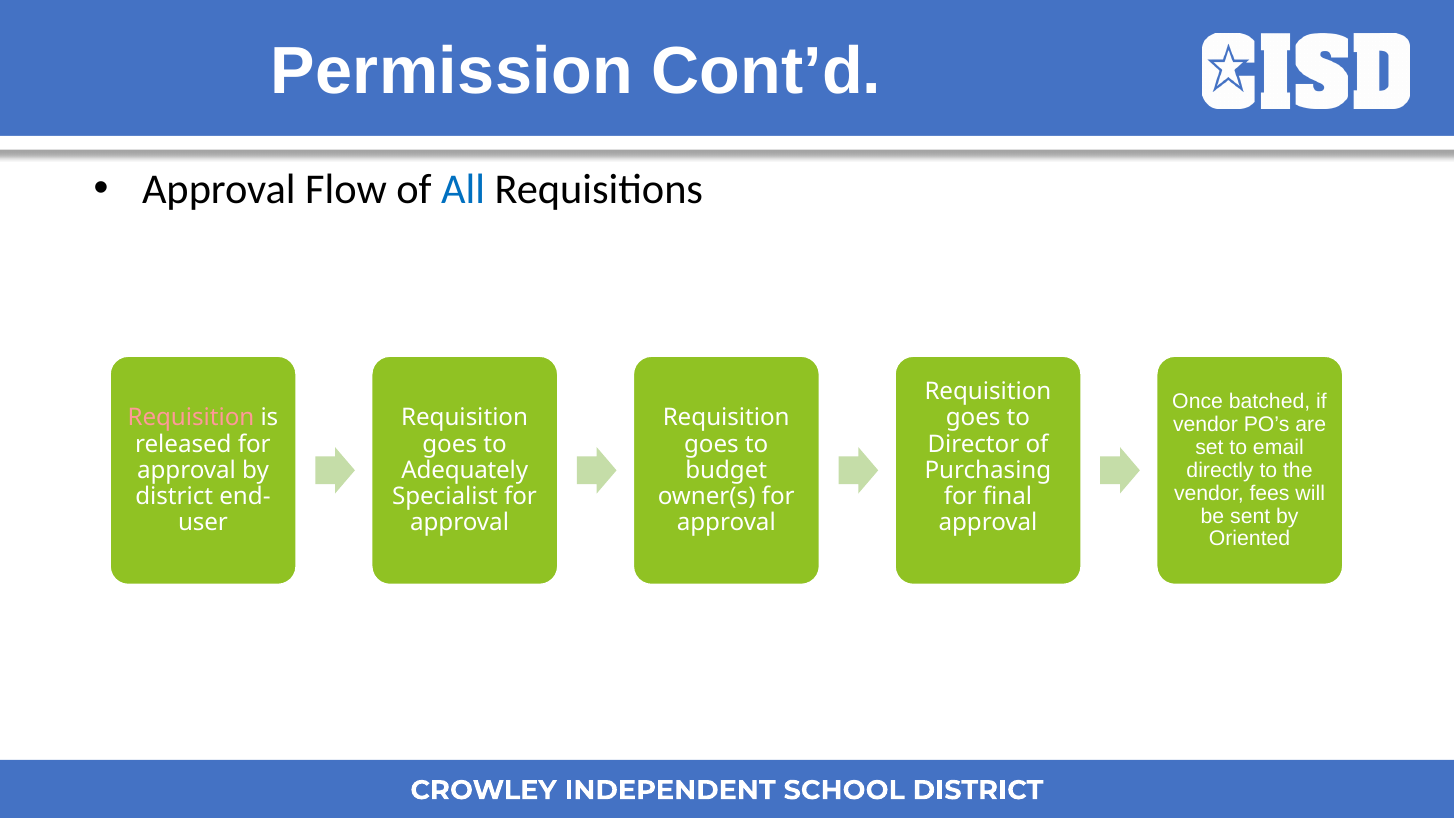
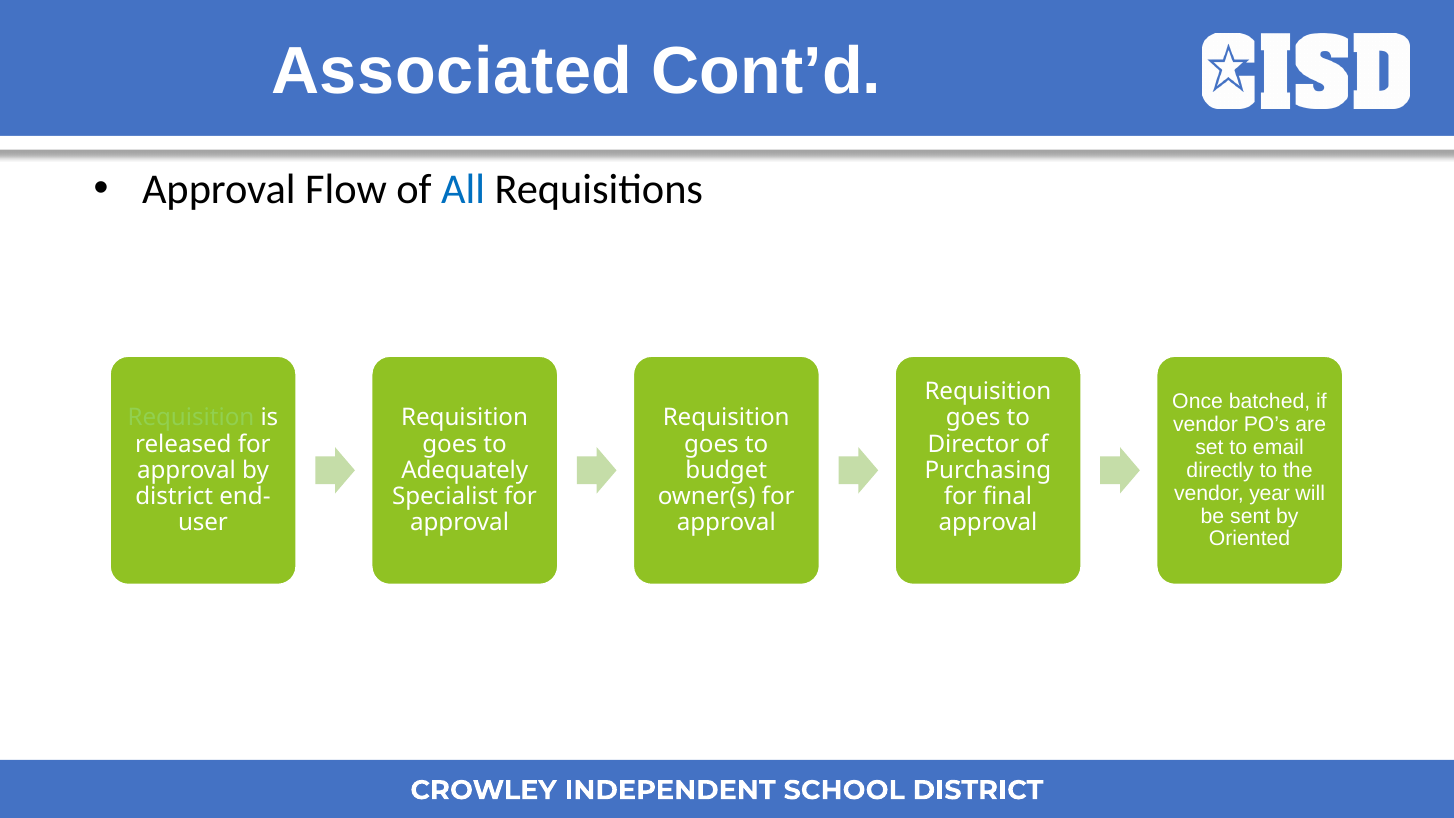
Permission: Permission -> Associated (452, 71)
Requisition colour: pink -> light green (191, 418)
fees: fees -> year (1270, 493)
